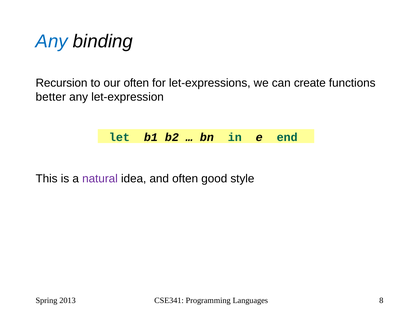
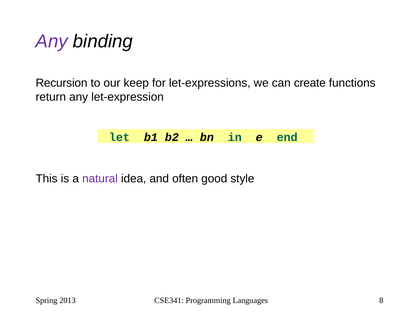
Any colour: blue -> purple (52, 41)
our often: often -> keep (136, 83)
better: better -> return (51, 97)
